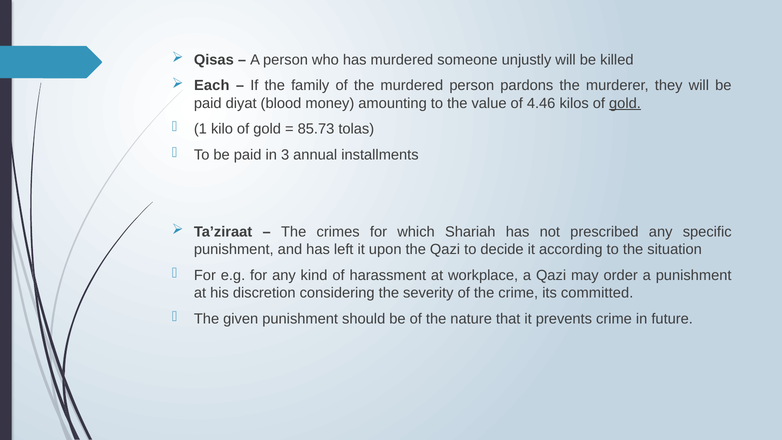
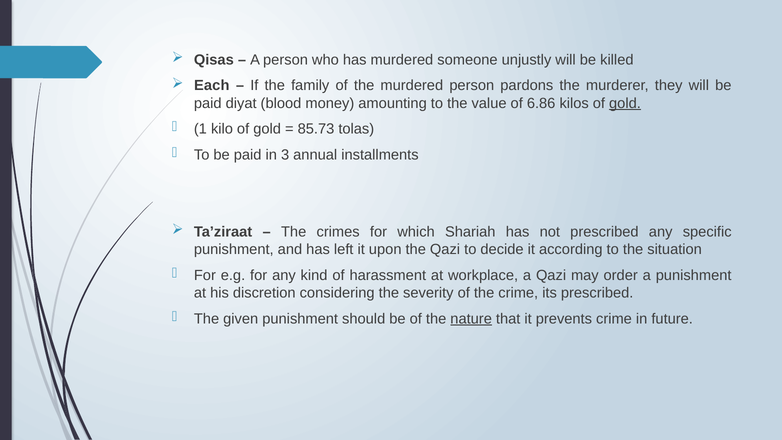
4.46: 4.46 -> 6.86 (541, 103)
its committed: committed -> prescribed (597, 293)
nature underline: none -> present (471, 319)
